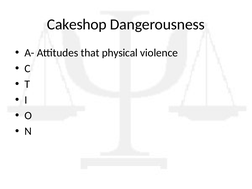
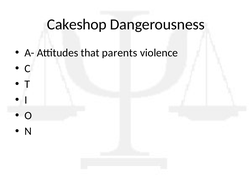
physical: physical -> parents (120, 53)
